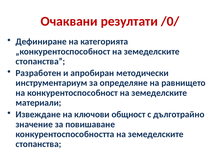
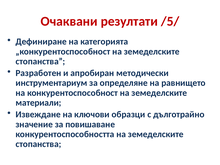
/0/: /0/ -> /5/ (170, 21)
общност: общност -> образци (128, 114)
